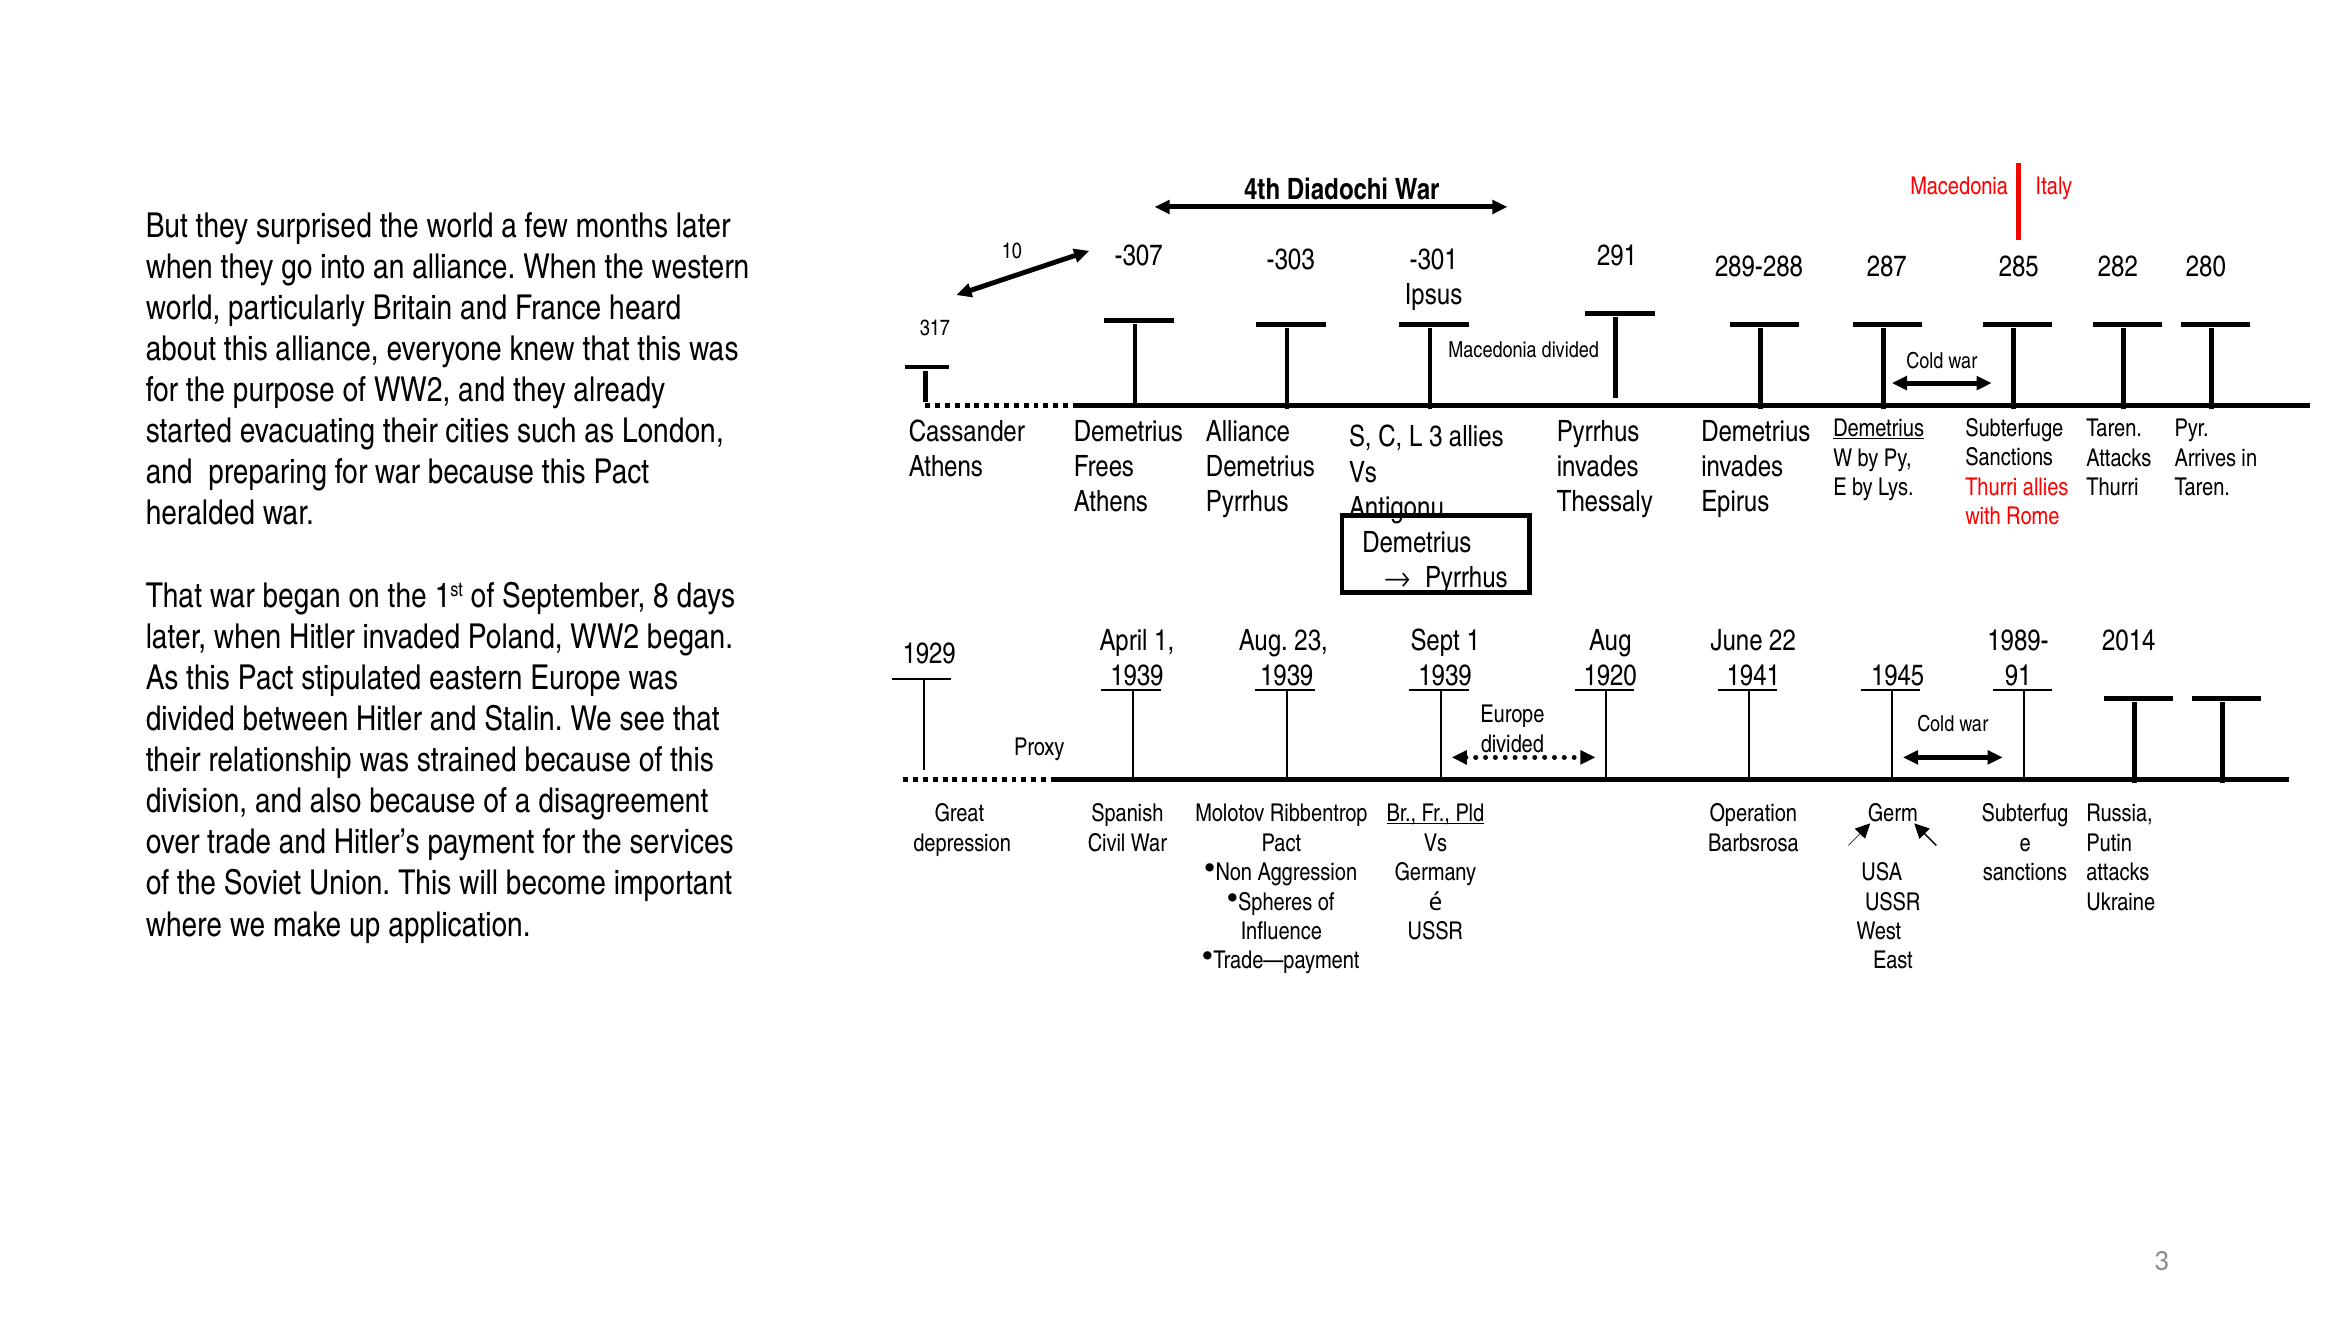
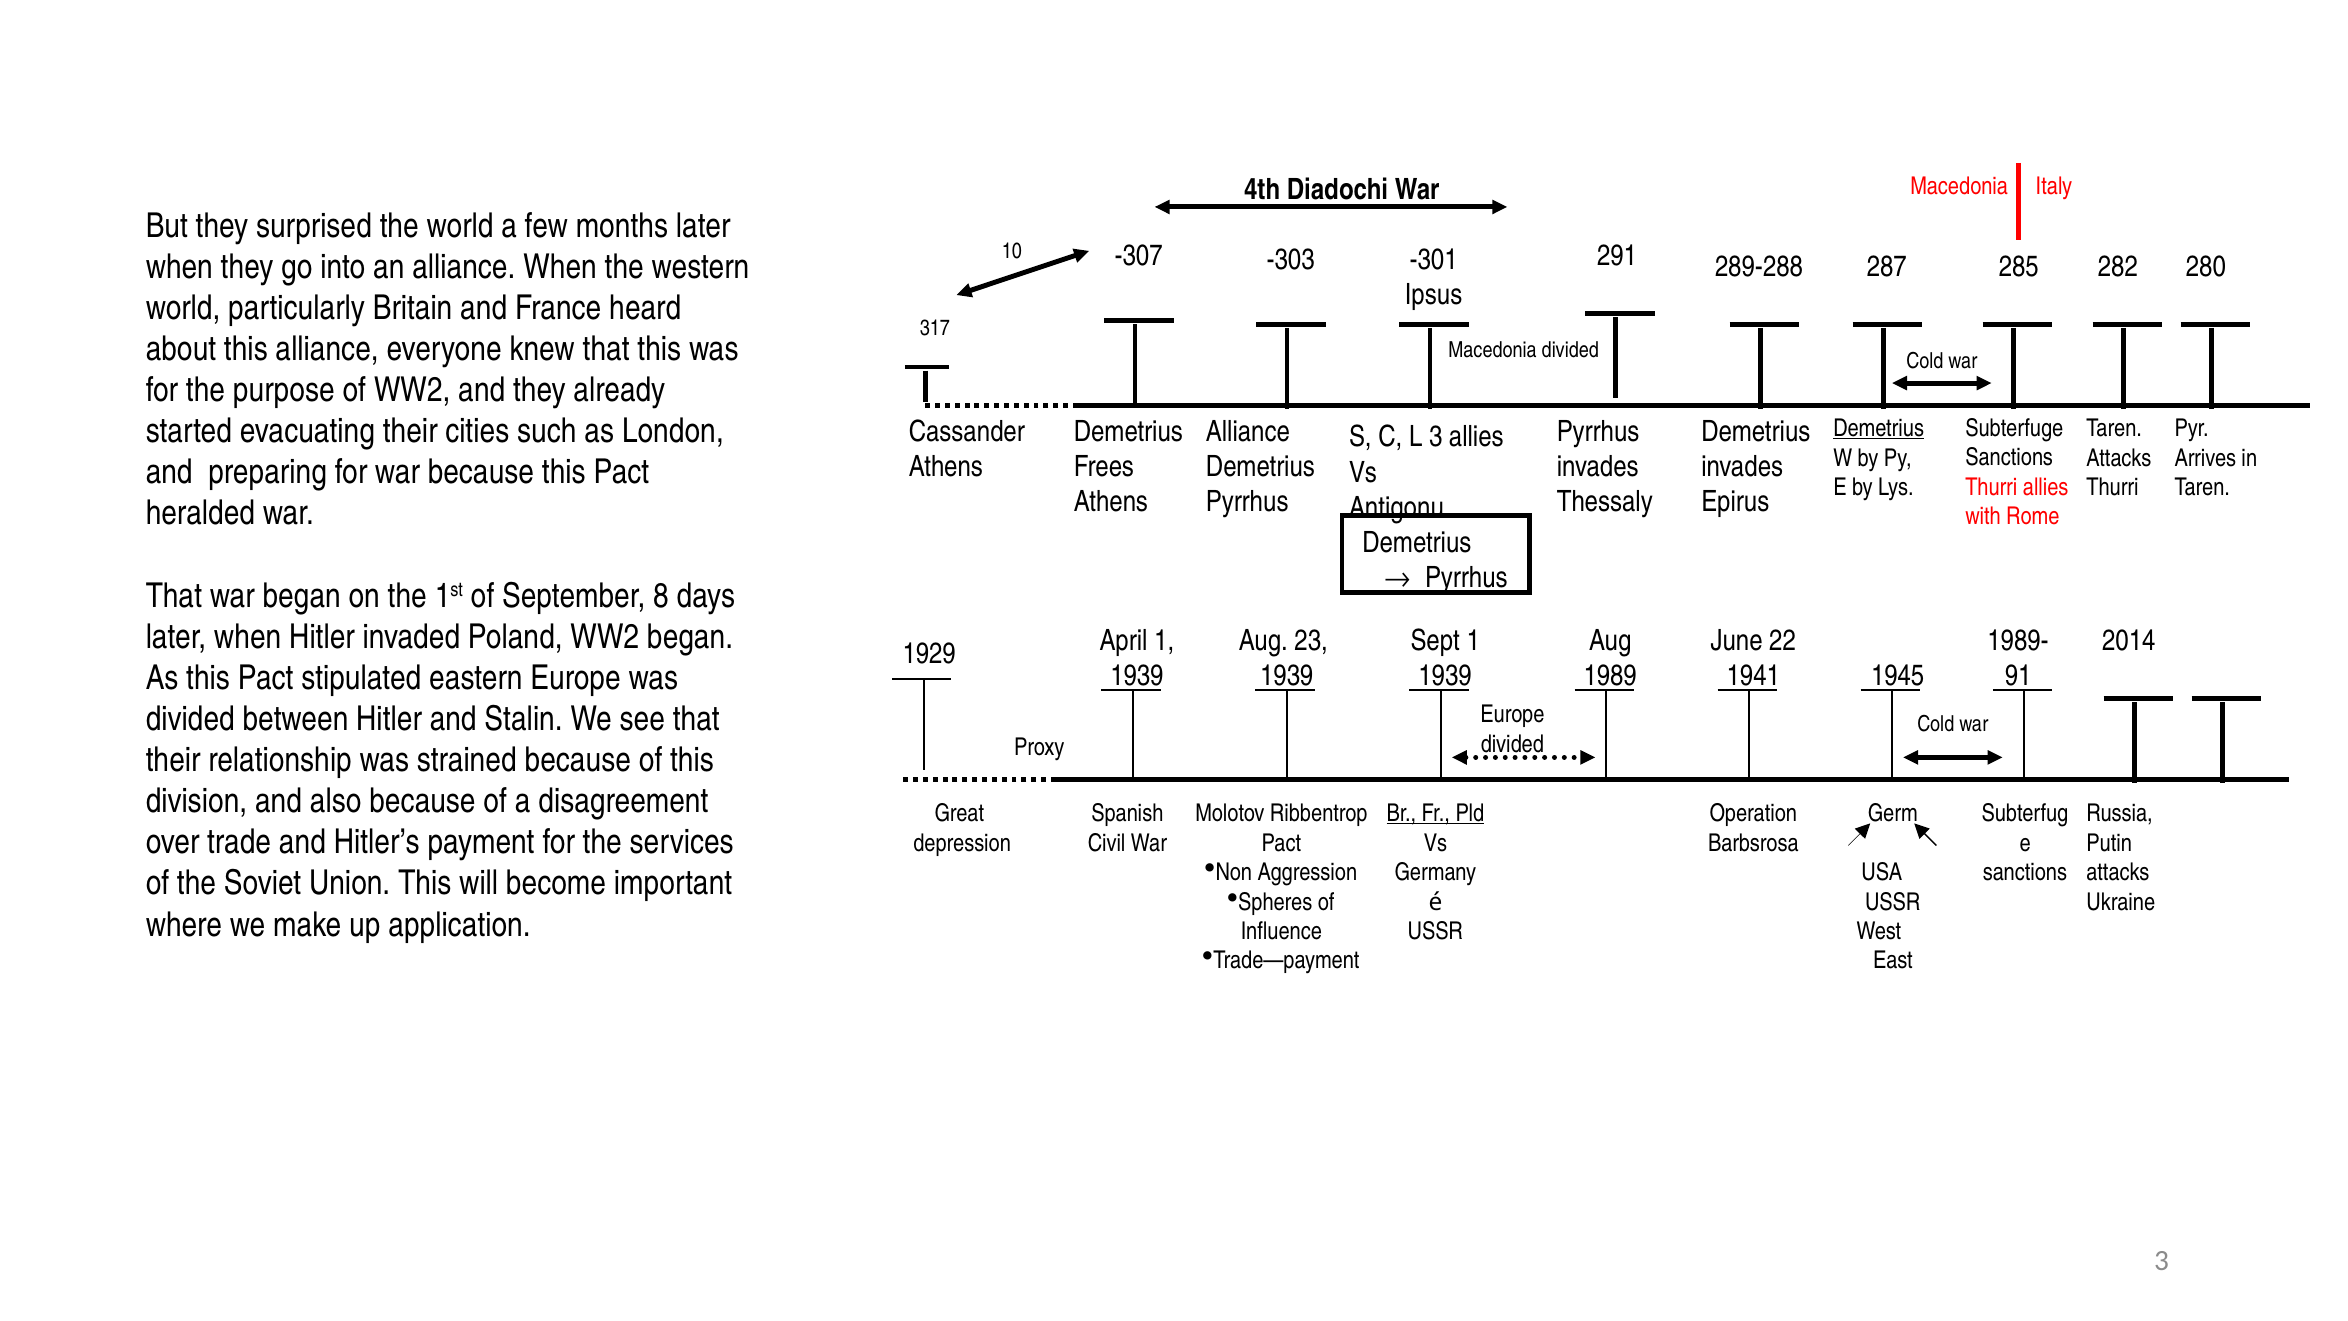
1920: 1920 -> 1989 (1610, 676)
